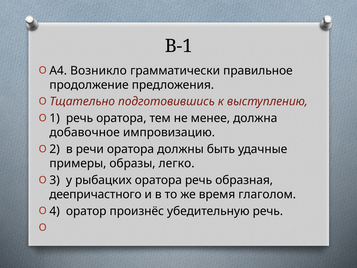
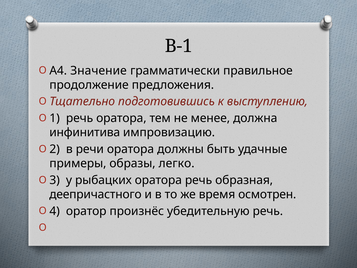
Возникло: Возникло -> Значение (98, 71)
добавочное: добавочное -> инфинитива (85, 132)
глаголом: глаголом -> осмотрен (267, 194)
